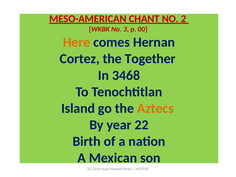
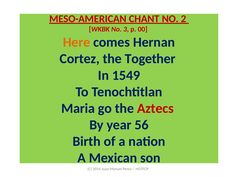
3468: 3468 -> 1549 (126, 75)
Island: Island -> Maria (78, 108)
Aztecs colour: orange -> red (155, 108)
22: 22 -> 56 (142, 125)
